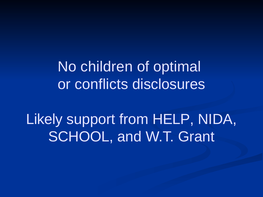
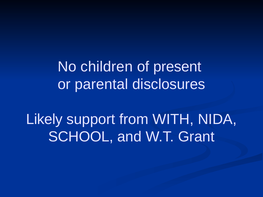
optimal: optimal -> present (177, 67)
conflicts: conflicts -> parental (101, 84)
HELP: HELP -> WITH (173, 119)
